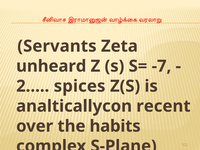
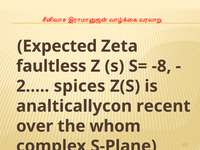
Servants: Servants -> Expected (57, 46)
unheard: unheard -> faultless (51, 66)
-7: -7 -> -8 (161, 66)
habits: habits -> whom (115, 126)
